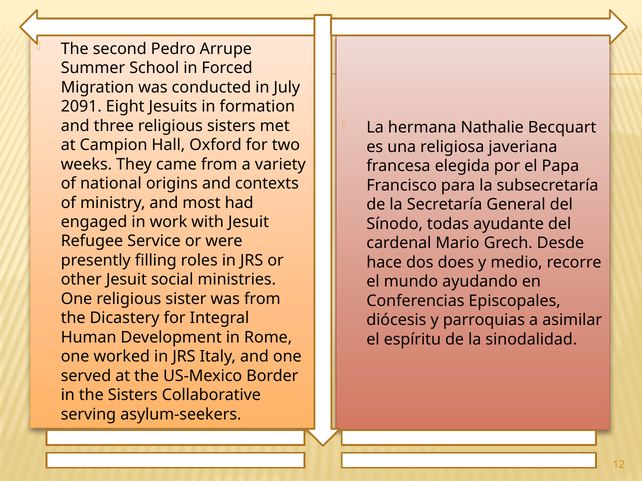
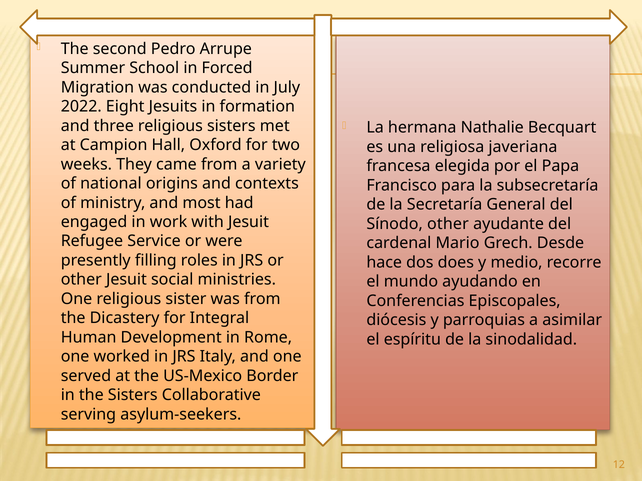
2091: 2091 -> 2022 (81, 107)
Sínodo todas: todas -> other (448, 224)
